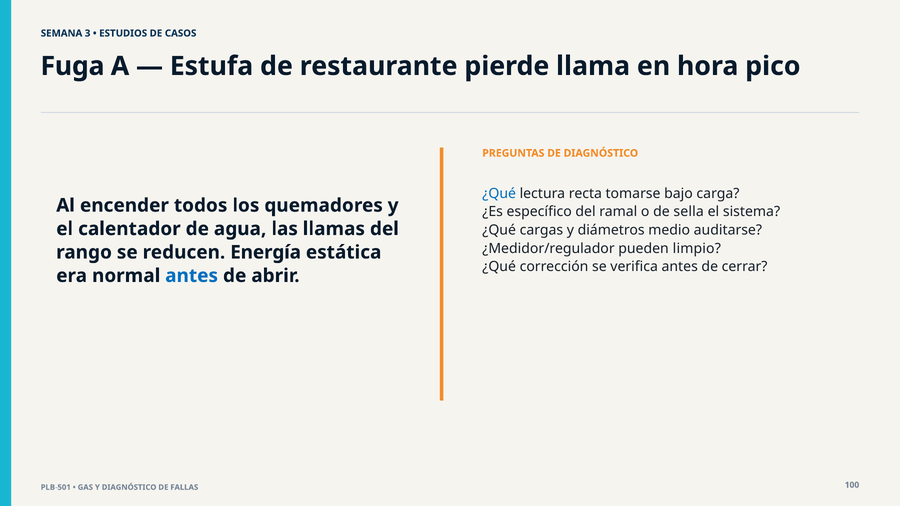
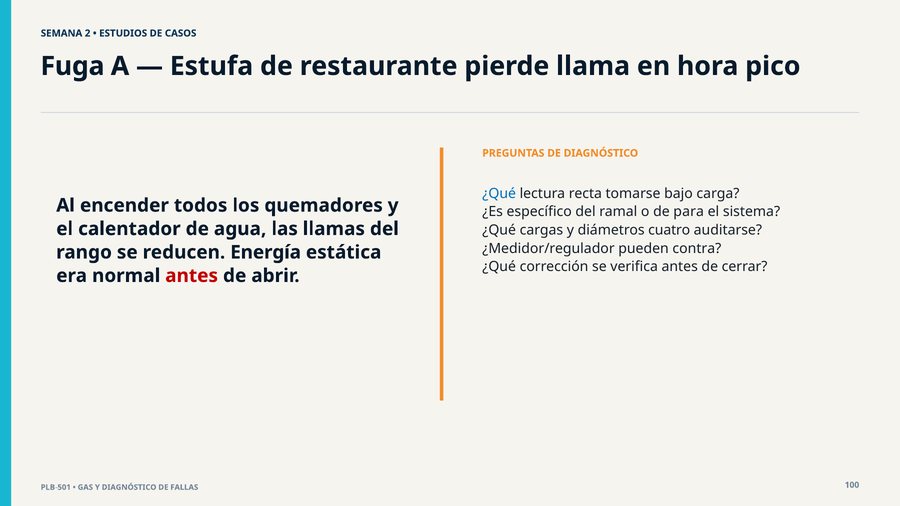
3: 3 -> 2 (88, 33)
sella: sella -> para (689, 212)
medio: medio -> cuatro (669, 230)
limpio: limpio -> contra (697, 249)
antes colour: blue -> red (192, 276)
